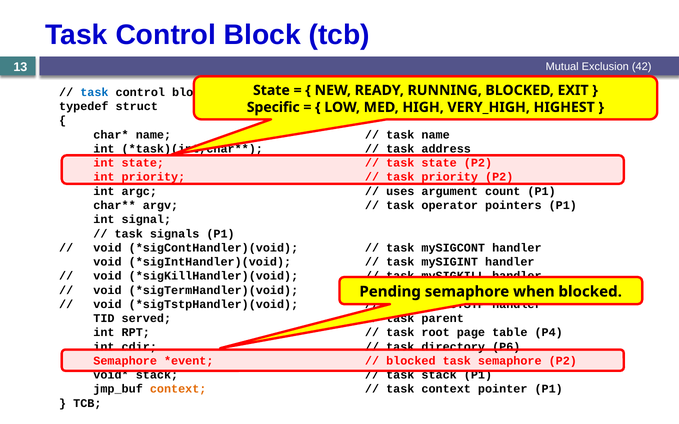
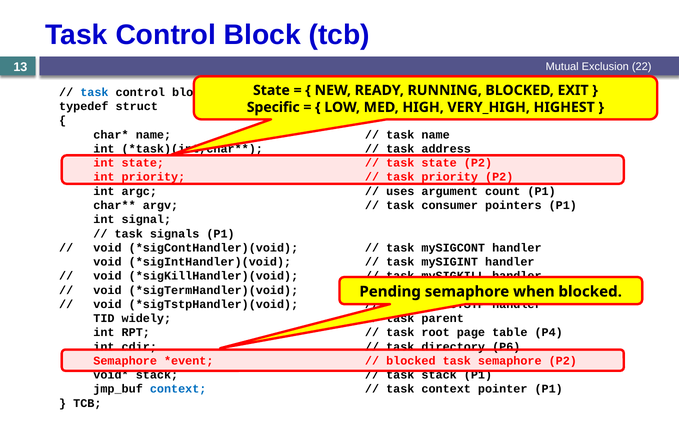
42: 42 -> 22 (642, 67)
operator: operator -> consumer (450, 206)
served: served -> widely (146, 319)
context colour: orange -> blue (178, 389)
